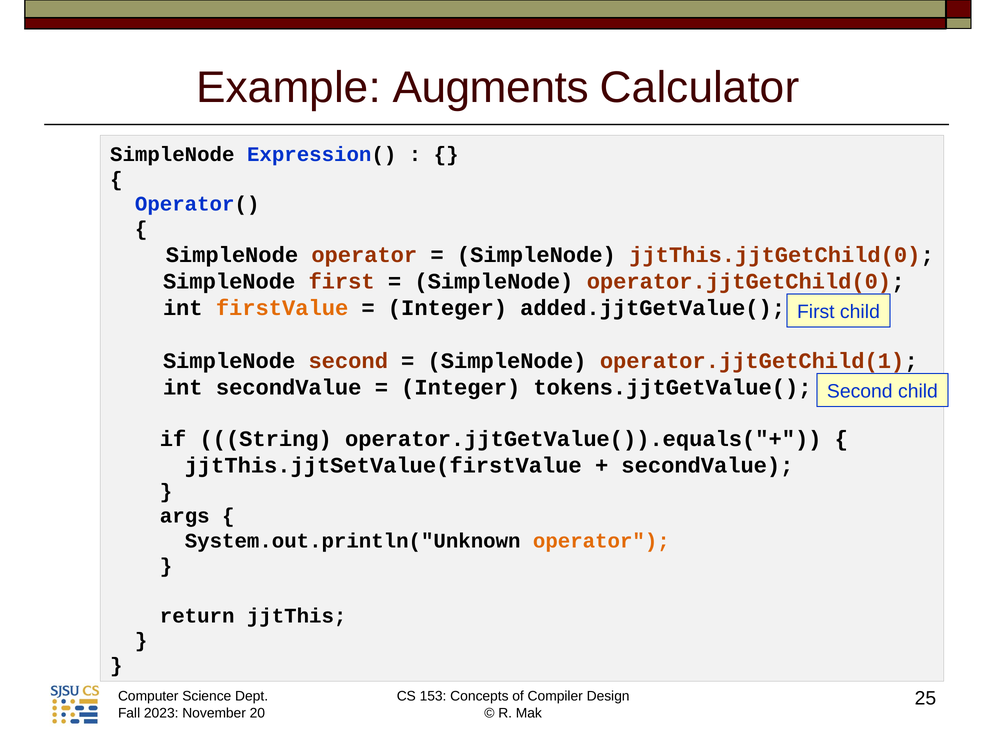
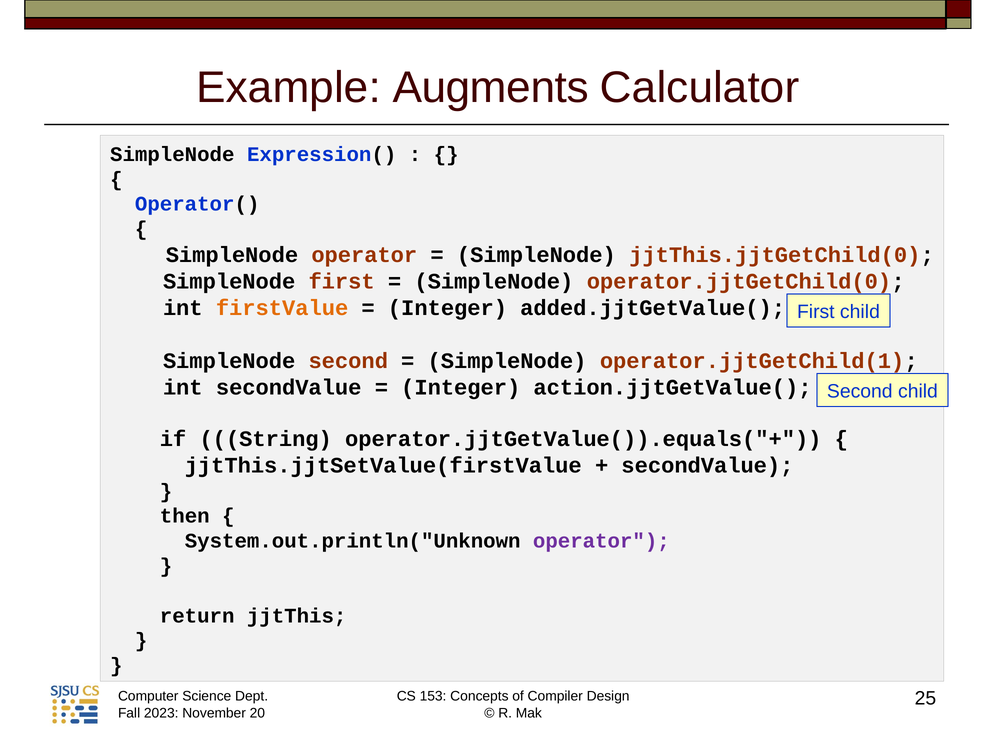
tokens.jjtGetValue(: tokens.jjtGetValue( -> action.jjtGetValue( (673, 388)
args: args -> then (185, 516)
operator colour: orange -> purple (601, 541)
